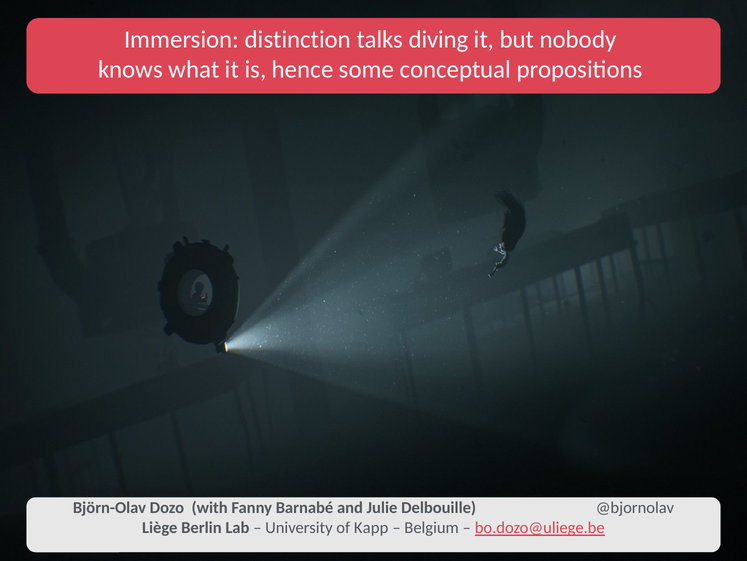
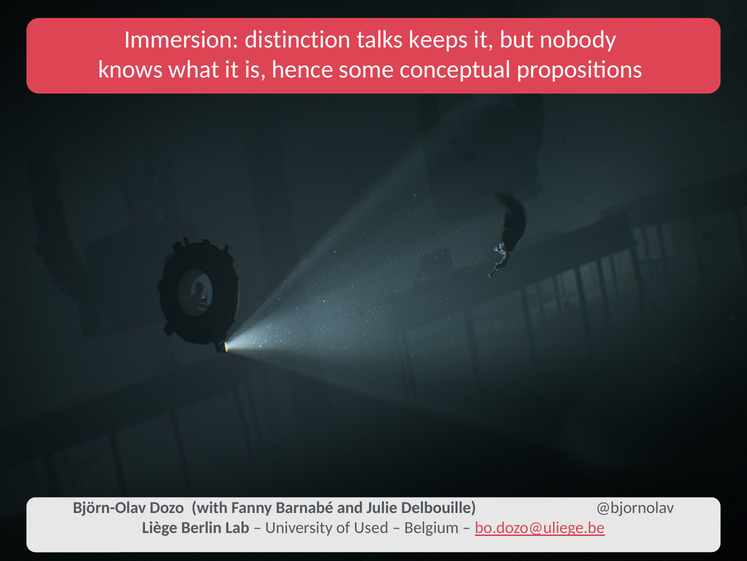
diving: diving -> keeps (438, 39)
Kapp: Kapp -> Used (371, 527)
